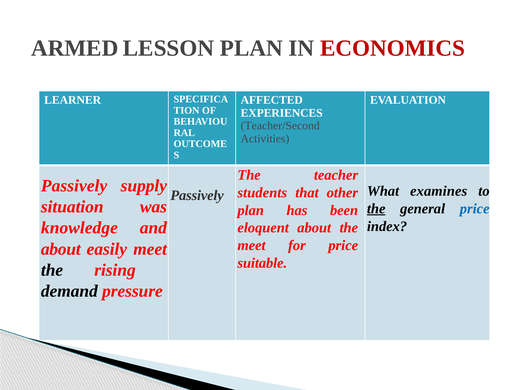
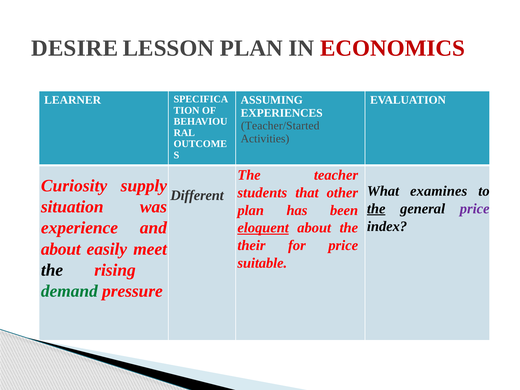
ARMED: ARMED -> DESIRE (75, 48)
AFFECTED: AFFECTED -> ASSUMING (272, 100)
Teacher/Second: Teacher/Second -> Teacher/Started (280, 126)
Passively: Passively -> Curiosity (74, 186)
Passively: Passively -> Different (197, 195)
price colour: blue -> purple (475, 209)
knowledge: knowledge -> experience (79, 228)
eloquent underline: none -> present (263, 228)
meet: meet -> their (251, 246)
demand colour: black -> green (69, 291)
